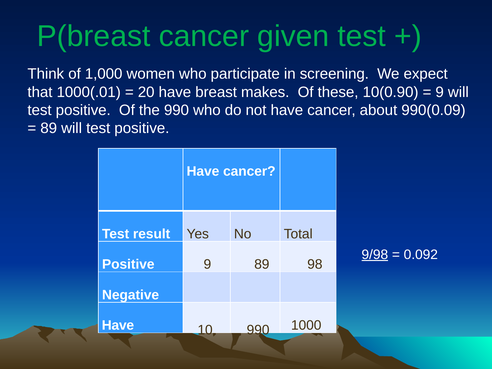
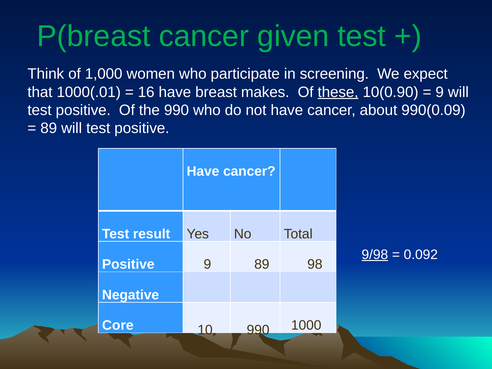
20: 20 -> 16 (146, 92)
these underline: none -> present (338, 92)
Have: Have -> Core (118, 325)
